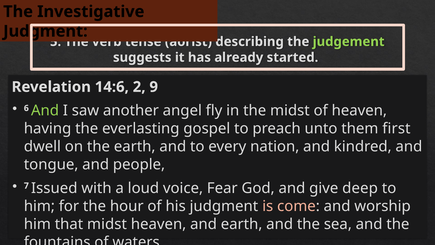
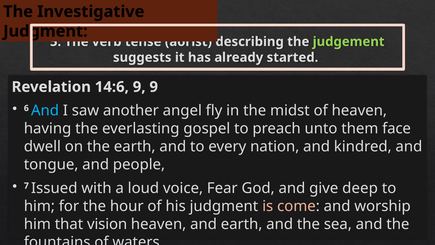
14:6 2: 2 -> 9 (139, 87)
And colour: light green -> light blue (45, 110)
first: first -> face (397, 128)
that midst: midst -> vision (107, 224)
